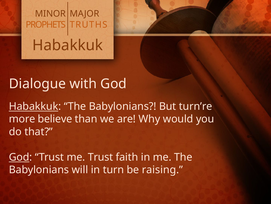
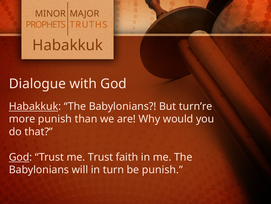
more believe: believe -> punish (55, 119)
be raising: raising -> punish (162, 169)
